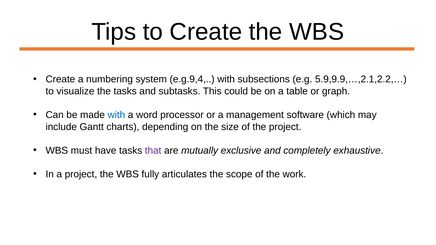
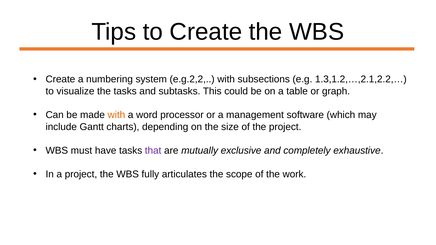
e.g.9,4: e.g.9,4 -> e.g.2,2 (192, 79)
5.9,9.9,…,2.1,2.2,…: 5.9,9.9,…,2.1,2.2,… -> 1.3,1.2,…,2.1,2.2,… (361, 79)
with colour: blue -> orange (116, 115)
